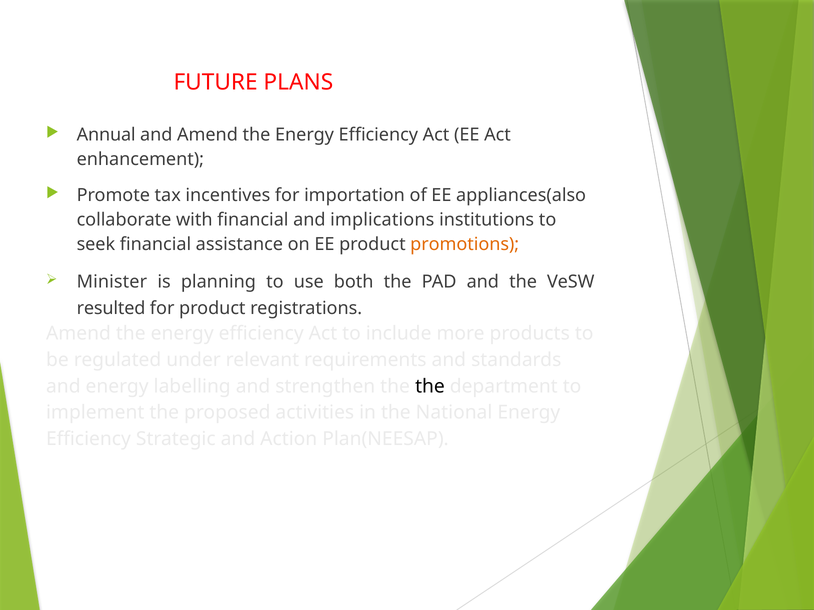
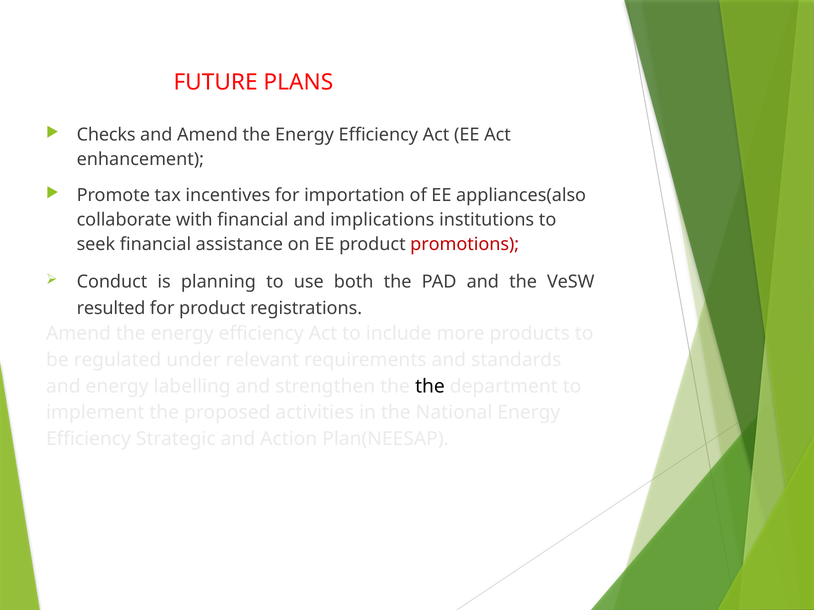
Annual: Annual -> Checks (106, 135)
promotions colour: orange -> red (465, 245)
Minister: Minister -> Conduct (112, 282)
